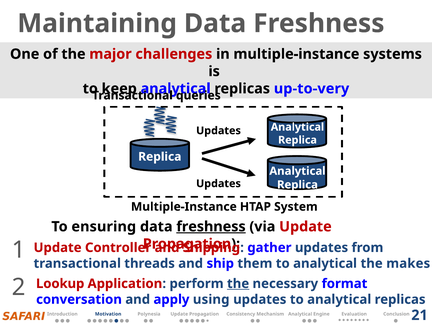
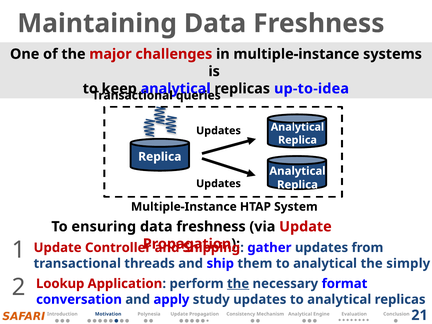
up-to-very: up-to-very -> up-to-idea (312, 89)
freshness underline: present -> none (211, 227)
makes: makes -> simply (408, 263)
using: using -> study (211, 299)
